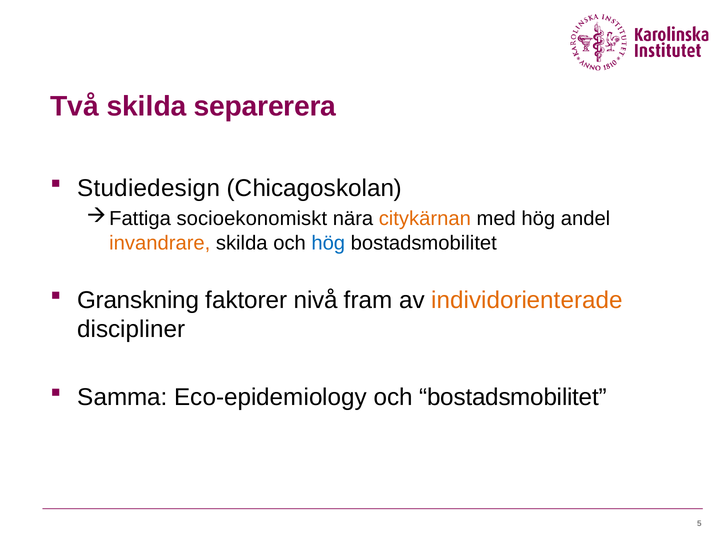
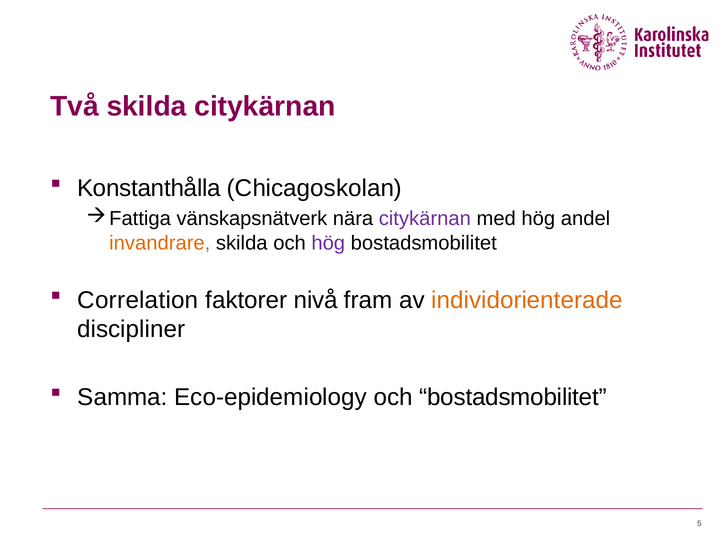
skilda separerera: separerera -> citykärnan (265, 106)
Studiedesign: Studiedesign -> Konstanthålla (149, 188)
socioekonomiskt: socioekonomiskt -> vänskapsnätverk (252, 219)
citykärnan colour: orange -> purple (425, 219)
hög colour: blue -> purple (328, 243)
Granskning: Granskning -> Correlation (138, 300)
